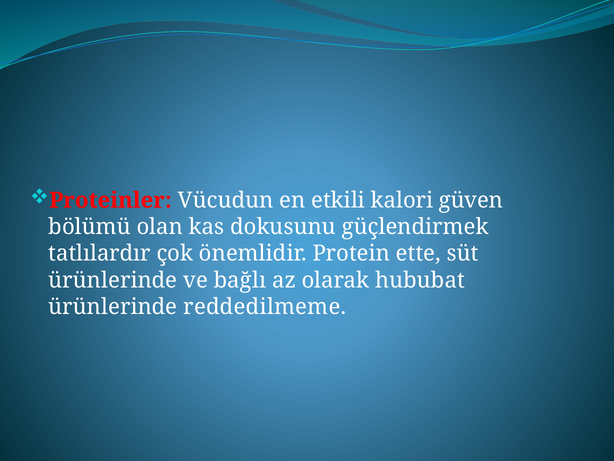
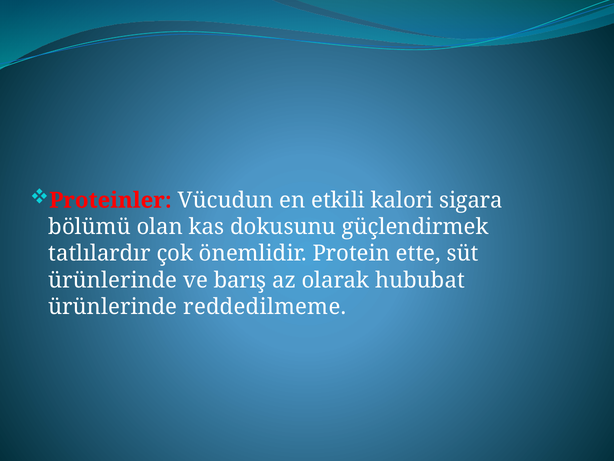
güven: güven -> sigara (471, 200)
bağlı: bağlı -> barış (240, 280)
